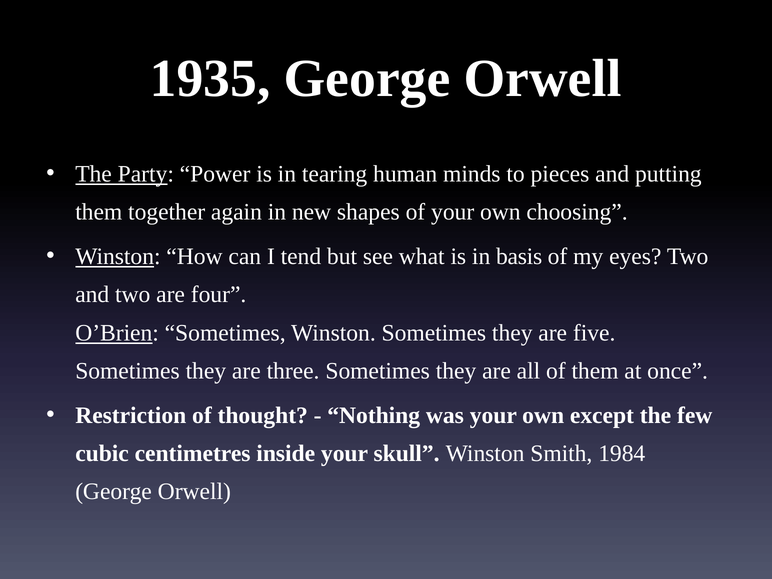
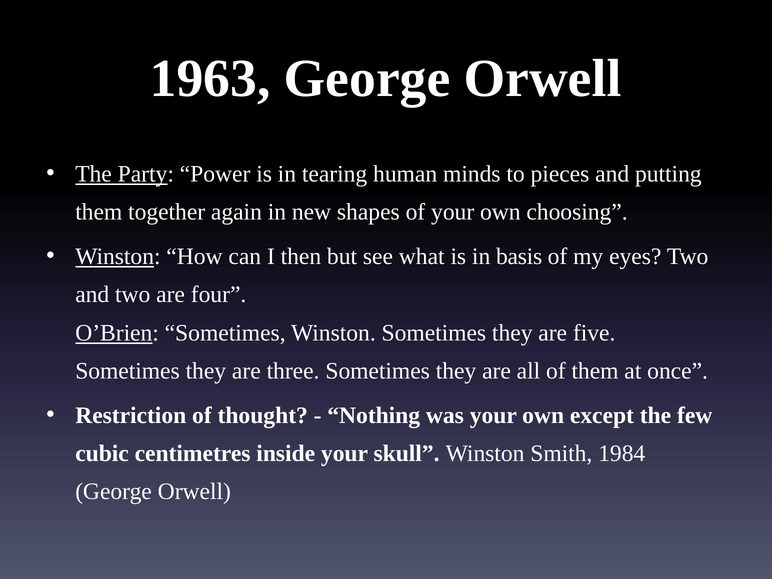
1935: 1935 -> 1963 (210, 78)
tend: tend -> then (301, 256)
